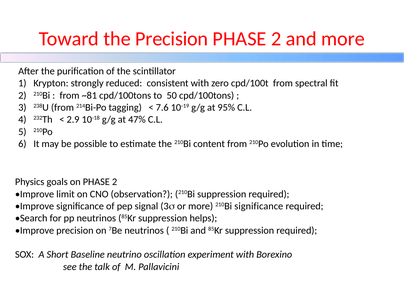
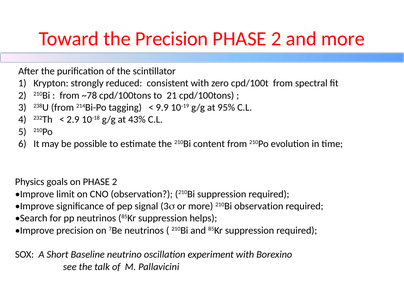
~81: ~81 -> ~78 (89, 95)
50: 50 -> 21 (172, 95)
7.6: 7.6 -> 9.9 (162, 108)
47%: 47% -> 43% (137, 120)
210Bi significance: significance -> observation (259, 206)
